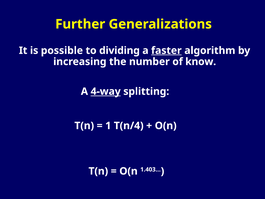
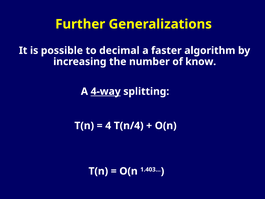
dividing: dividing -> decimal (119, 50)
faster underline: present -> none (166, 50)
1: 1 -> 4 (108, 126)
